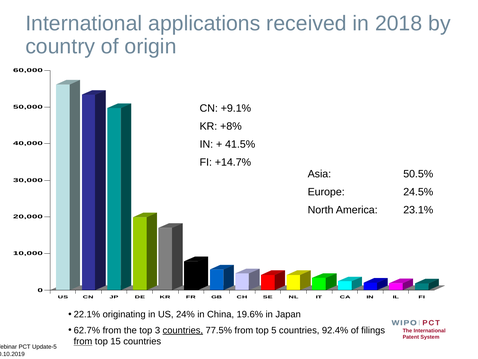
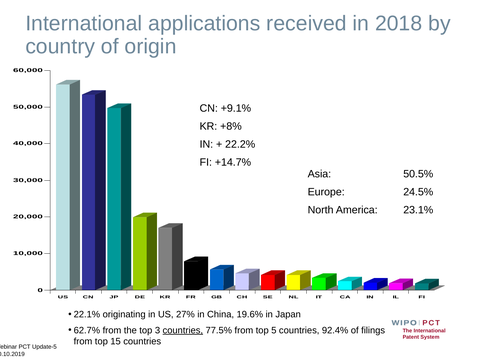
41.5%: 41.5% -> 22.2% (240, 144)
24%: 24% -> 27% (185, 314)
from underline: present -> none (83, 341)
